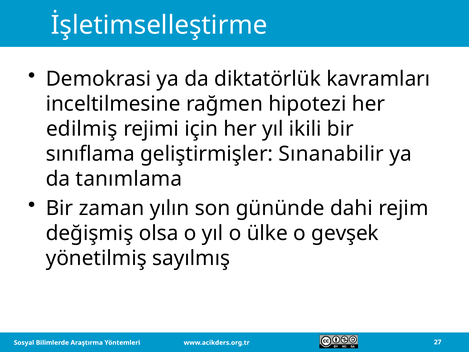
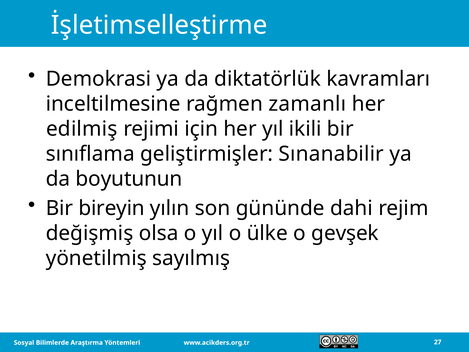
hipotezi: hipotezi -> zamanlı (307, 104)
tanımlama: tanımlama -> boyutunun (129, 179)
zaman: zaman -> bireyin (112, 208)
